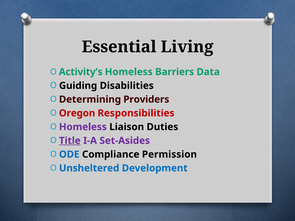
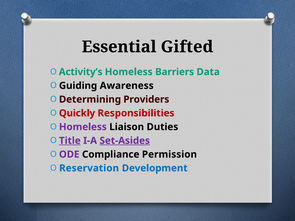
Living: Living -> Gifted (187, 47)
Disabilities: Disabilities -> Awareness (127, 86)
Oregon: Oregon -> Quickly (77, 113)
Set-Asides underline: none -> present (125, 141)
ODE colour: blue -> purple (69, 155)
Unsheltered: Unsheltered -> Reservation (89, 168)
